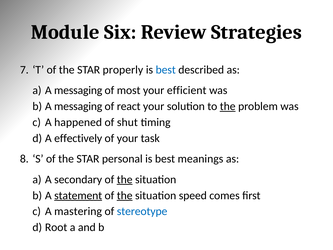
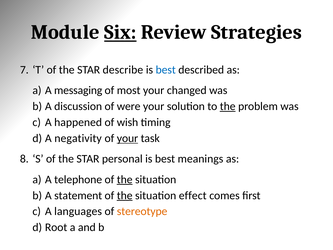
Six underline: none -> present (120, 32)
properly: properly -> describe (123, 70)
efficient: efficient -> changed (187, 90)
b A messaging: messaging -> discussion (78, 106)
react: react -> were (129, 106)
shut: shut -> wish (128, 122)
effectively: effectively -> negativity (78, 138)
your underline: none -> present (127, 138)
secondary: secondary -> telephone (78, 179)
statement underline: present -> none (78, 195)
speed: speed -> effect (193, 195)
mastering: mastering -> languages (78, 211)
stereotype colour: blue -> orange (142, 211)
